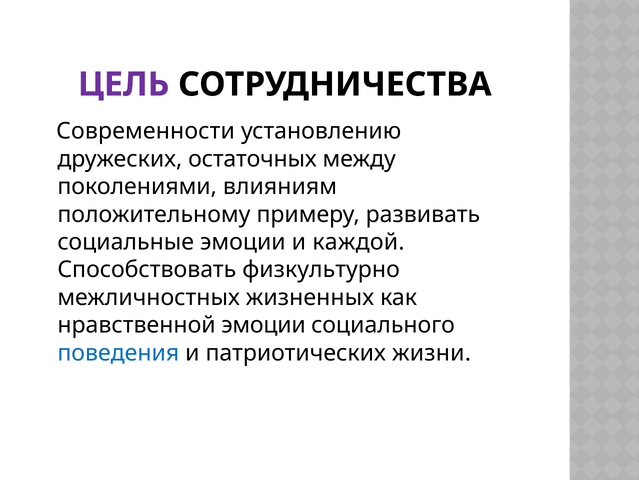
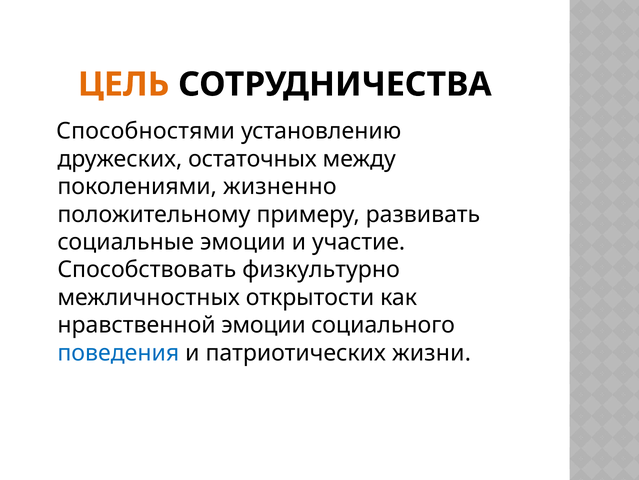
ЦЕЛЬ colour: purple -> orange (124, 84)
Современности: Современности -> Способностями (146, 131)
влияниям: влияниям -> жизненно (280, 186)
каждой: каждой -> участие (359, 242)
жизненных: жизненных -> открытости (310, 297)
